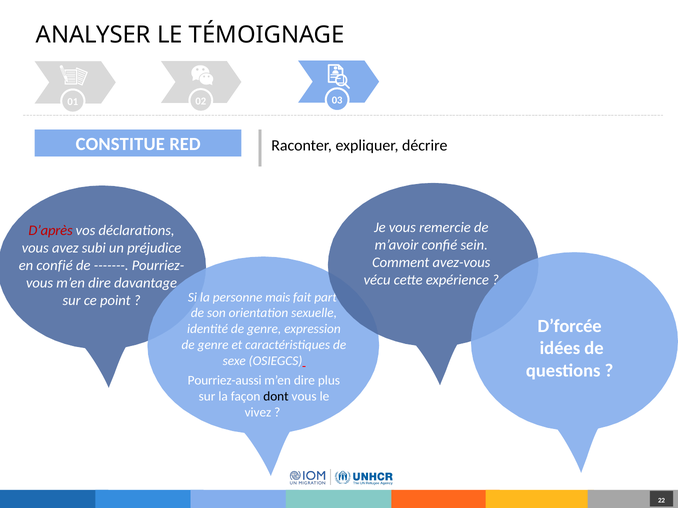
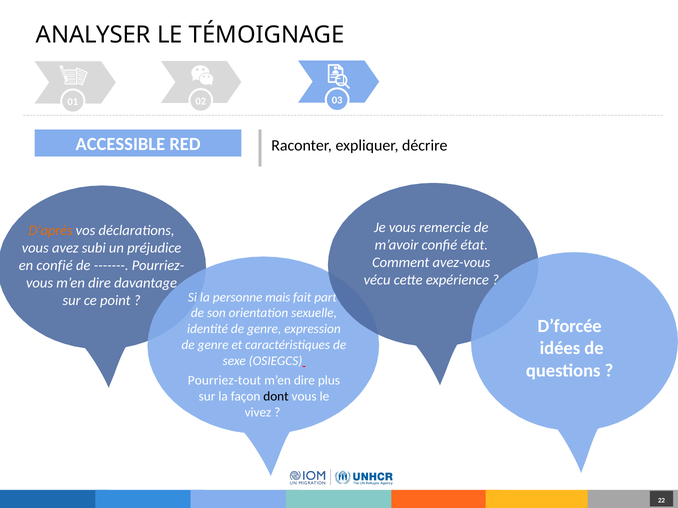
CONSTITUE: CONSTITUE -> ACCESSIBLE (120, 145)
D’après colour: red -> orange (51, 231)
sein: sein -> état (474, 245)
Pourriez-aussi: Pourriez-aussi -> Pourriez-tout (225, 381)
